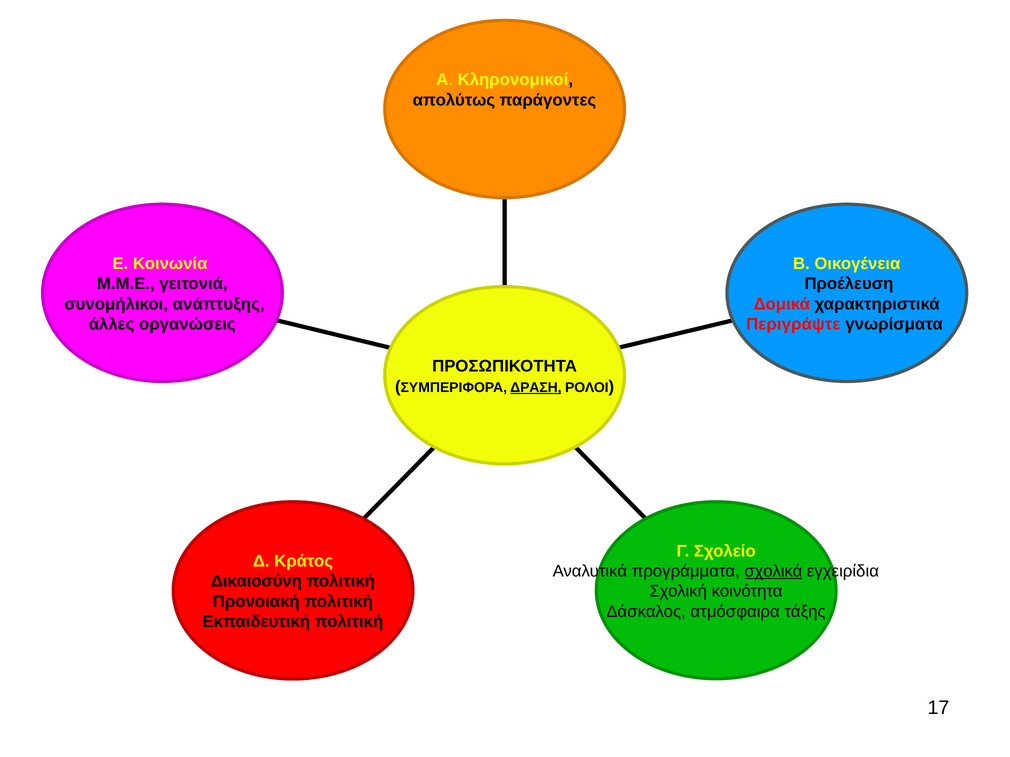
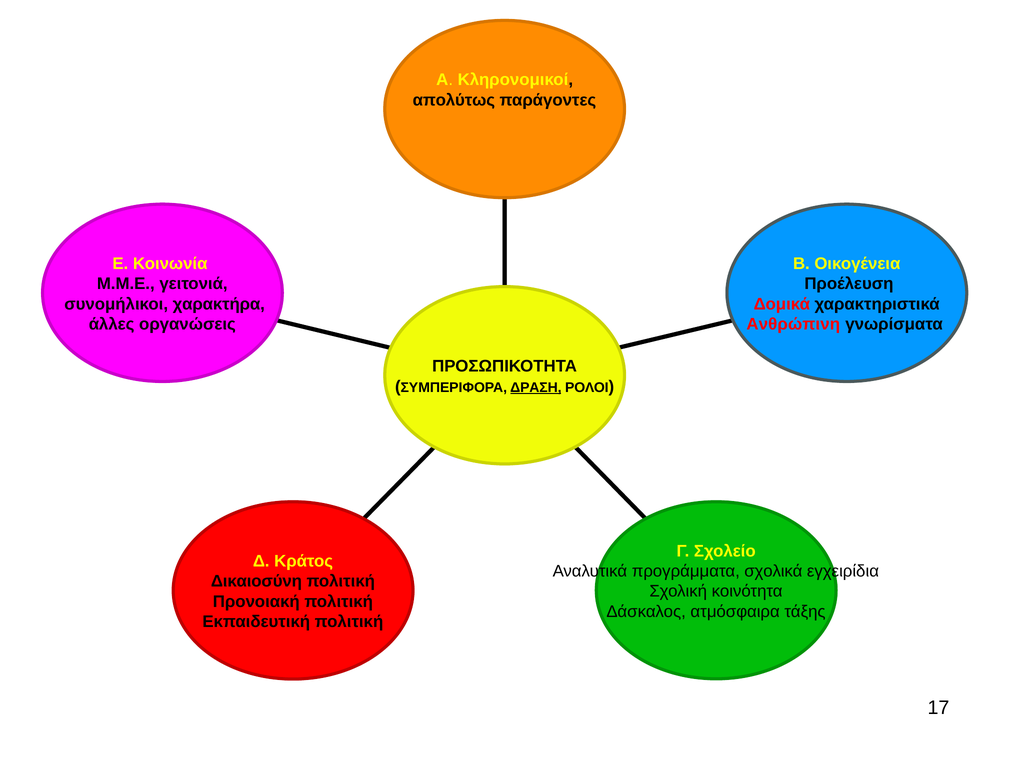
ανάπτυξης: ανάπτυξης -> χαρακτήρα (219, 304)
Περιγράψτε: Περιγράψτε -> Ανθρώπινη (793, 324)
σχολικά underline: present -> none (773, 572)
